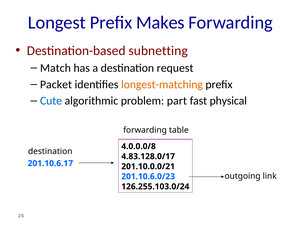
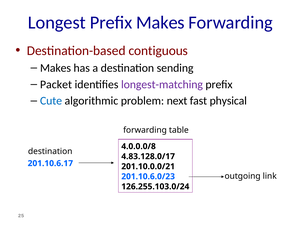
subnetting: subnetting -> contiguous (158, 51)
Match: Match -> Makes (55, 68)
request: request -> sending (175, 68)
longest-matching colour: orange -> purple (162, 84)
part: part -> next (177, 101)
